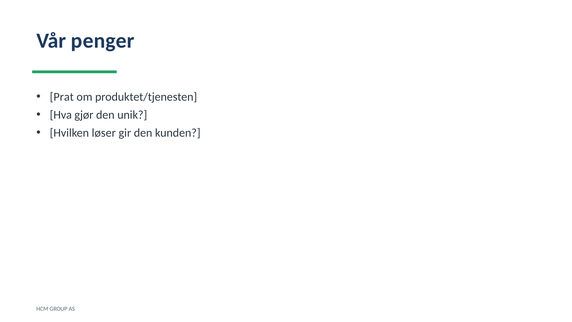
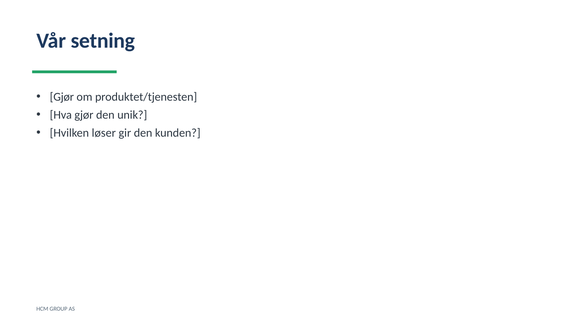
penger: penger -> setning (103, 41)
Prat: Prat -> Gjør (62, 97)
